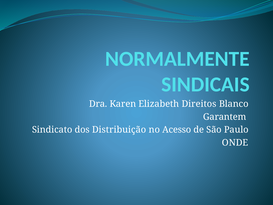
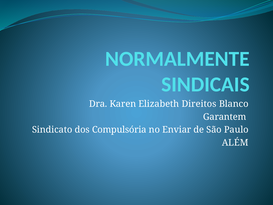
Distribuição: Distribuição -> Compulsória (119, 130)
Acesso: Acesso -> Enviar (177, 130)
ONDE: ONDE -> ALÉM (235, 142)
